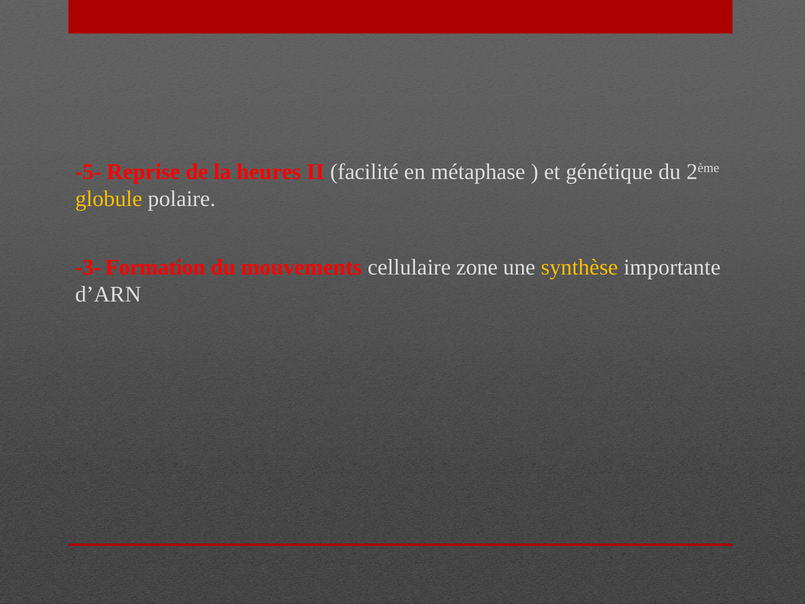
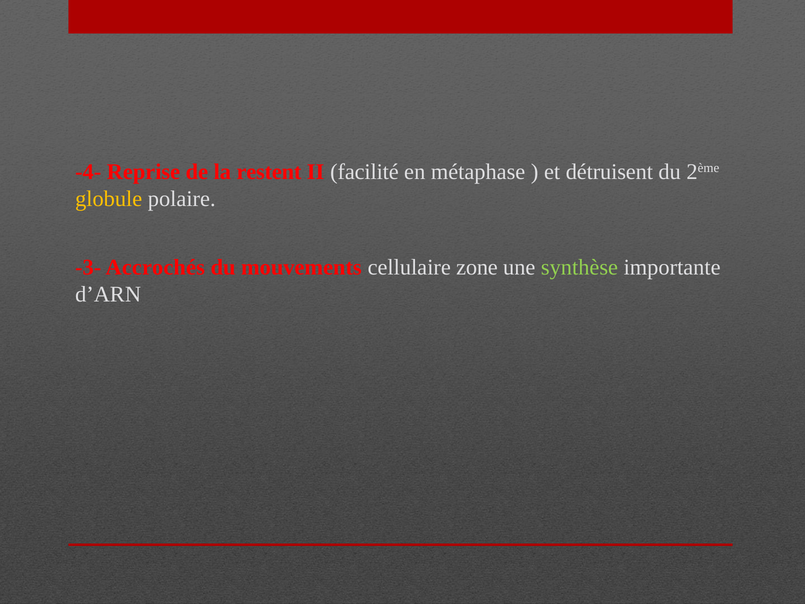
-5-: -5- -> -4- (88, 172)
heures: heures -> restent (269, 172)
génétique: génétique -> détruisent (609, 172)
Formation: Formation -> Accrochés (155, 267)
synthèse colour: yellow -> light green (579, 267)
